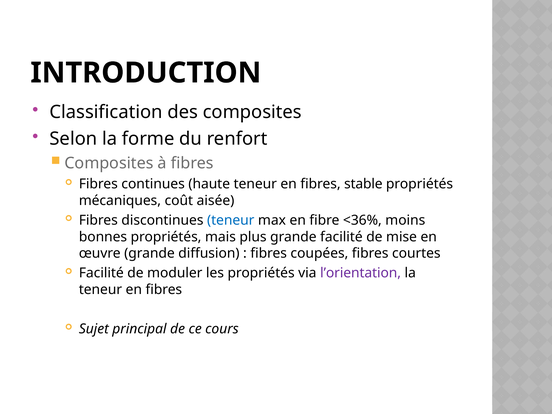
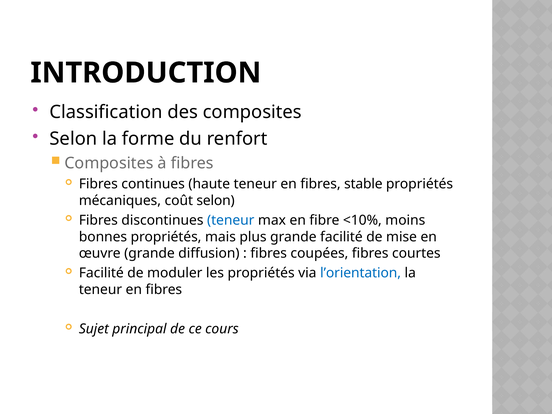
coût aisée: aisée -> selon (216, 201)
<36%: <36% -> <10% (362, 220)
l’orientation colour: purple -> blue (361, 273)
